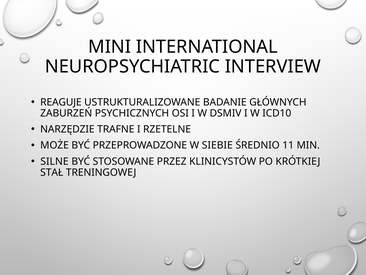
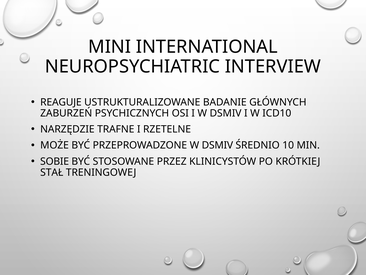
PRZEPROWADZONE W SIEBIE: SIEBIE -> DSMIV (217, 145)
11: 11 -> 10 (288, 145)
SILNE: SILNE -> SOBIE (55, 161)
